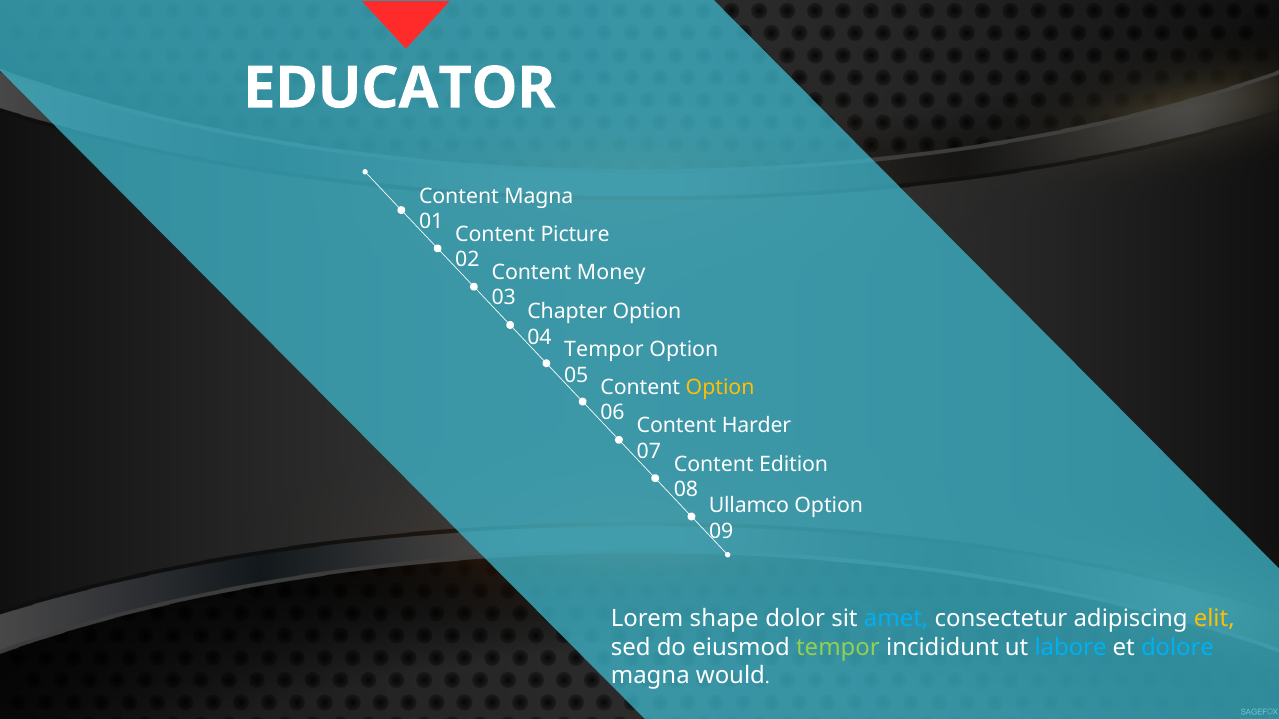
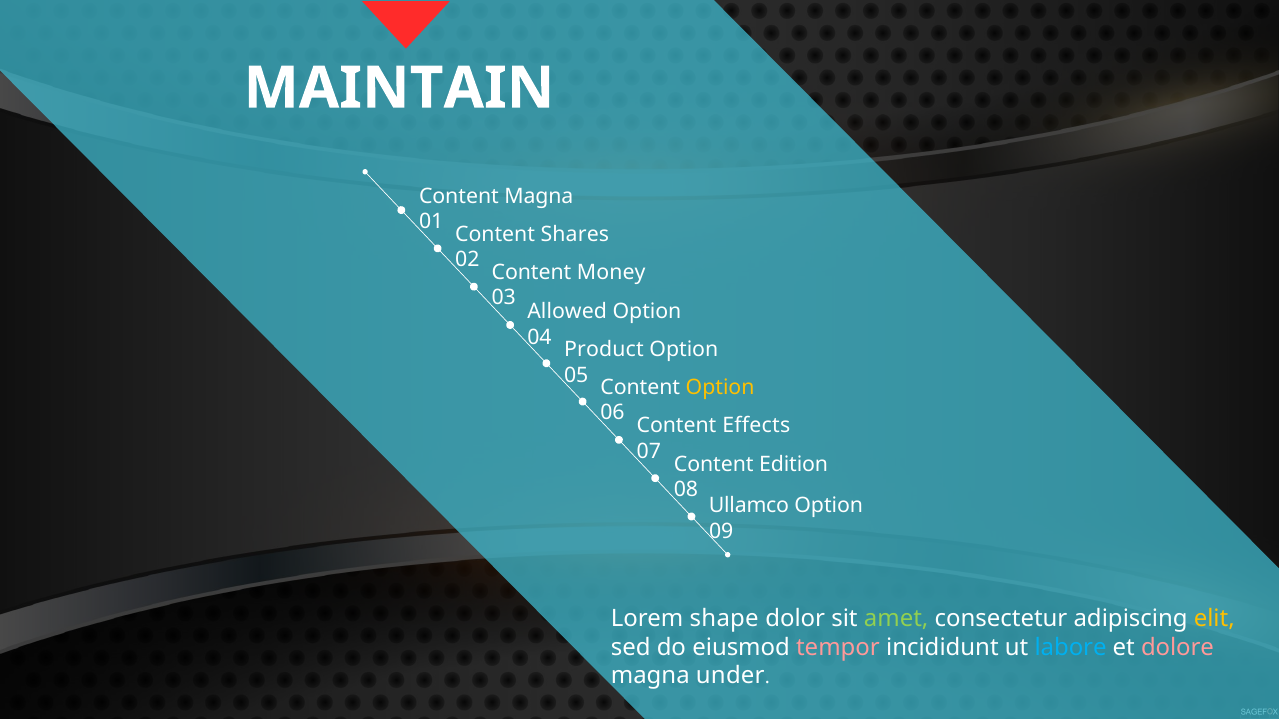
EDUCATOR: EDUCATOR -> MAINTAIN (399, 88)
Picture: Picture -> Shares (575, 234)
Chapter: Chapter -> Allowed (567, 312)
Tempor: Tempor -> Product (604, 350)
Harder: Harder -> Effects (756, 426)
amet colour: light blue -> light green (896, 619)
tempor colour: light green -> pink (838, 648)
dolore colour: light blue -> pink (1177, 648)
would: would -> under (730, 676)
